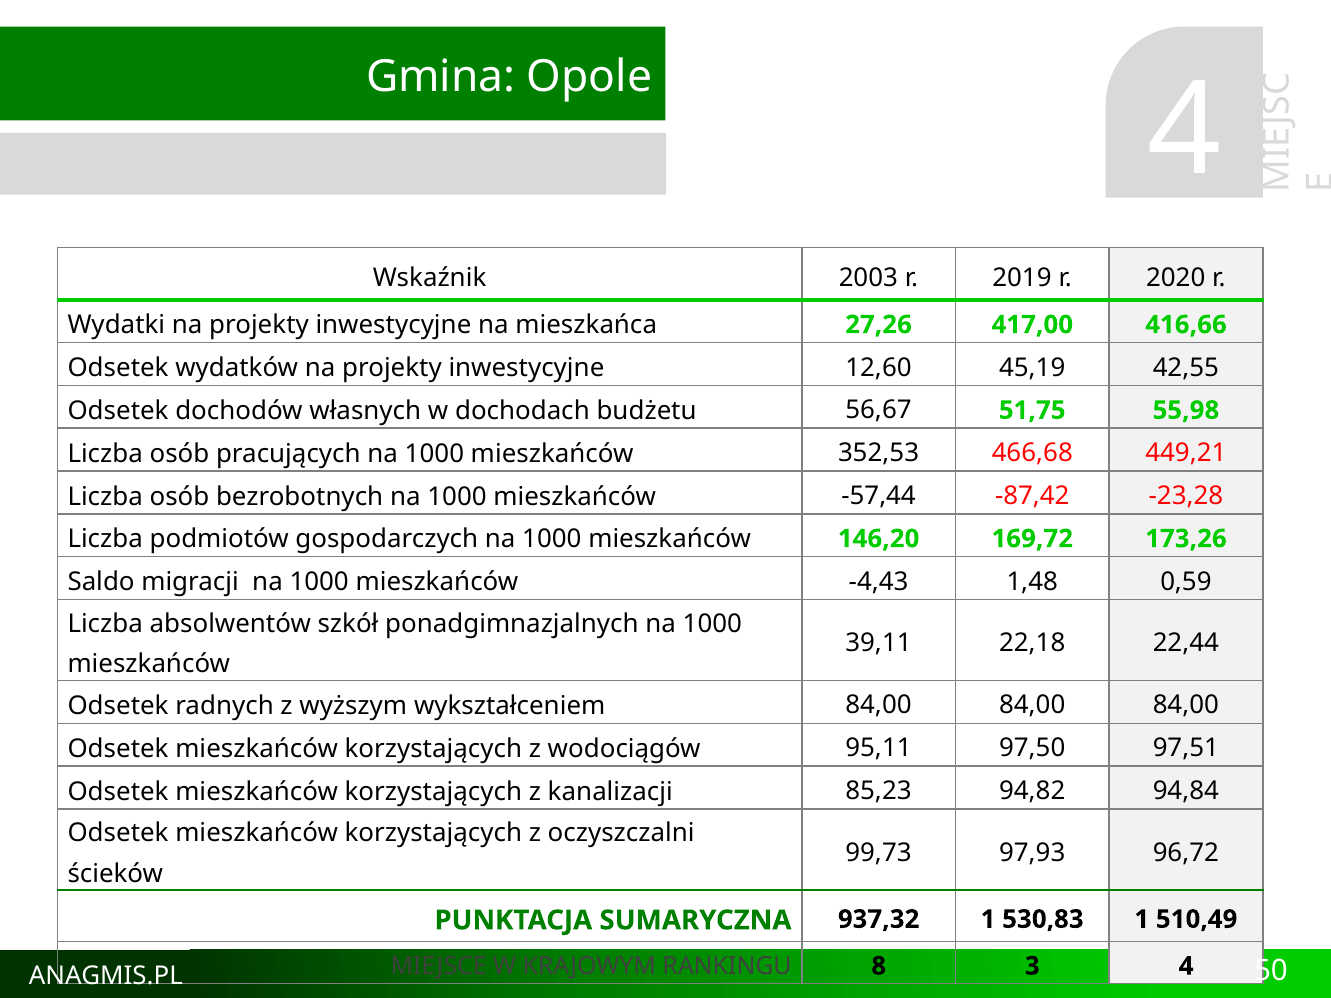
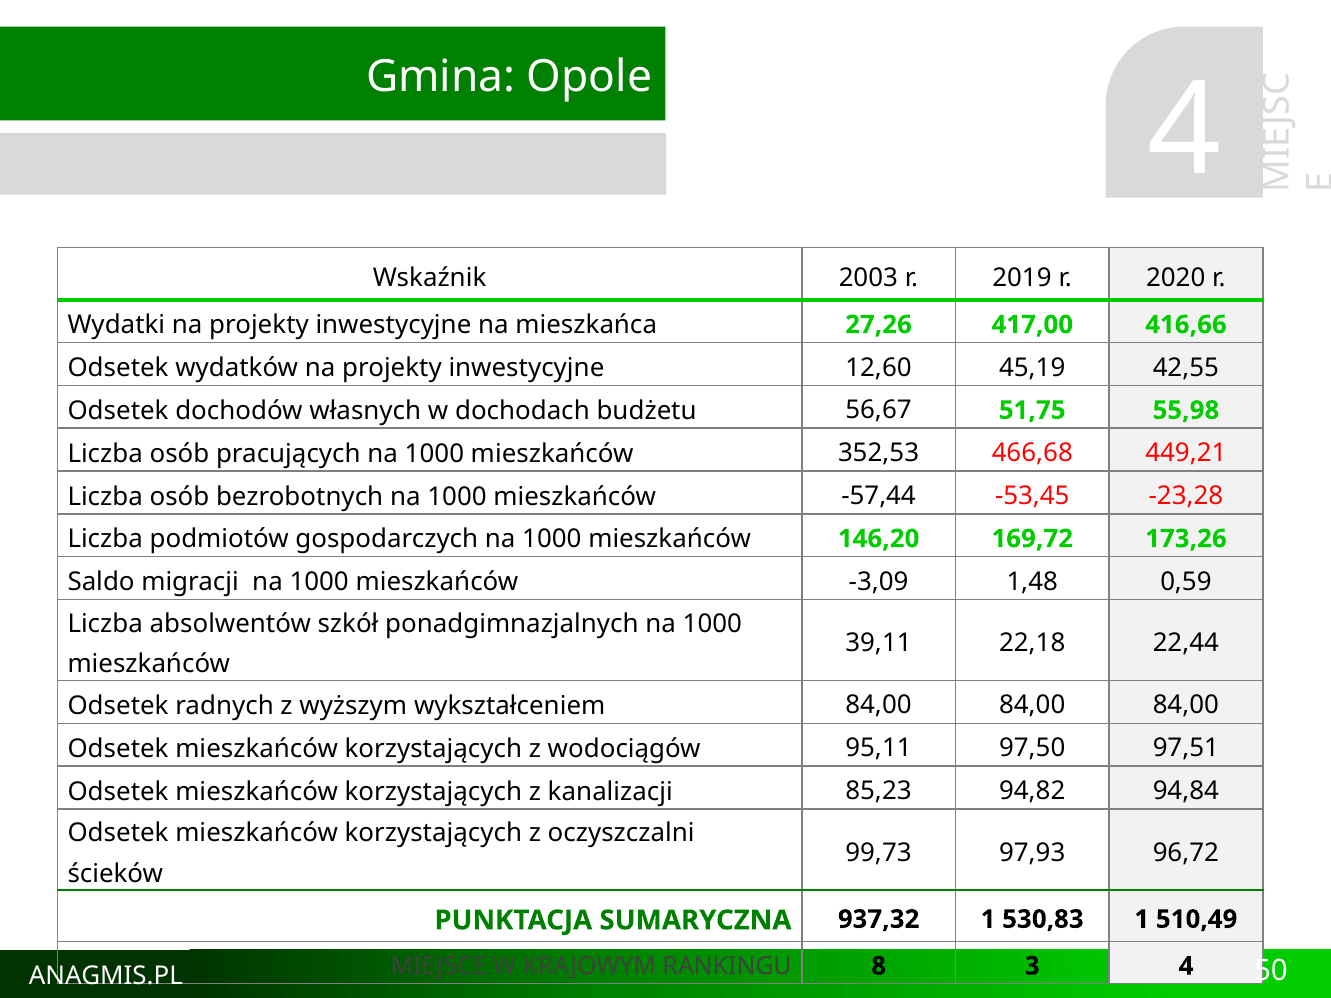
-87,42: -87,42 -> -53,45 (1032, 496)
-4,43: -4,43 -> -3,09 (879, 582)
